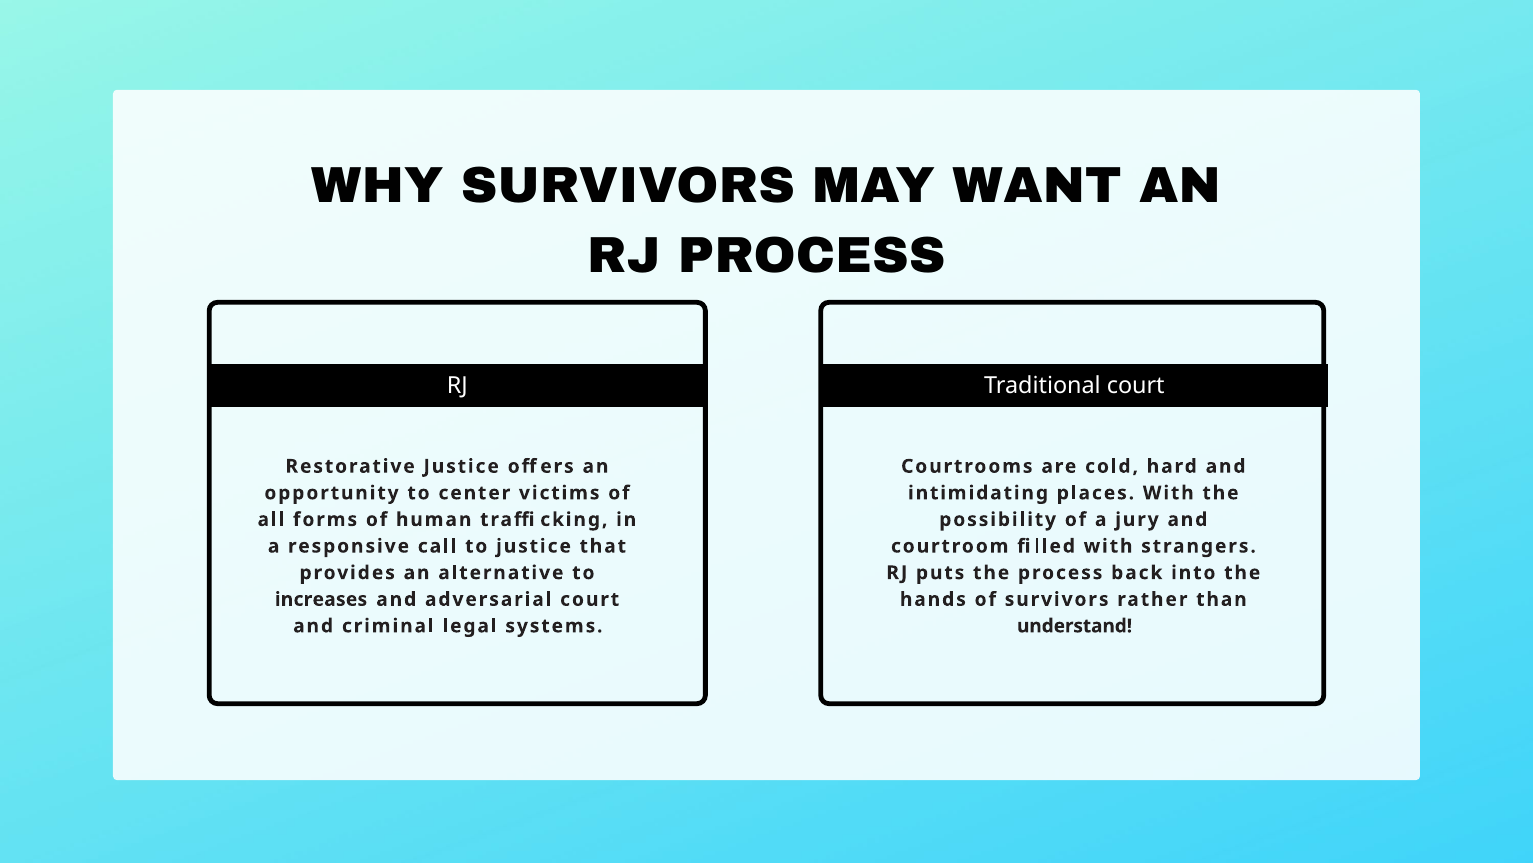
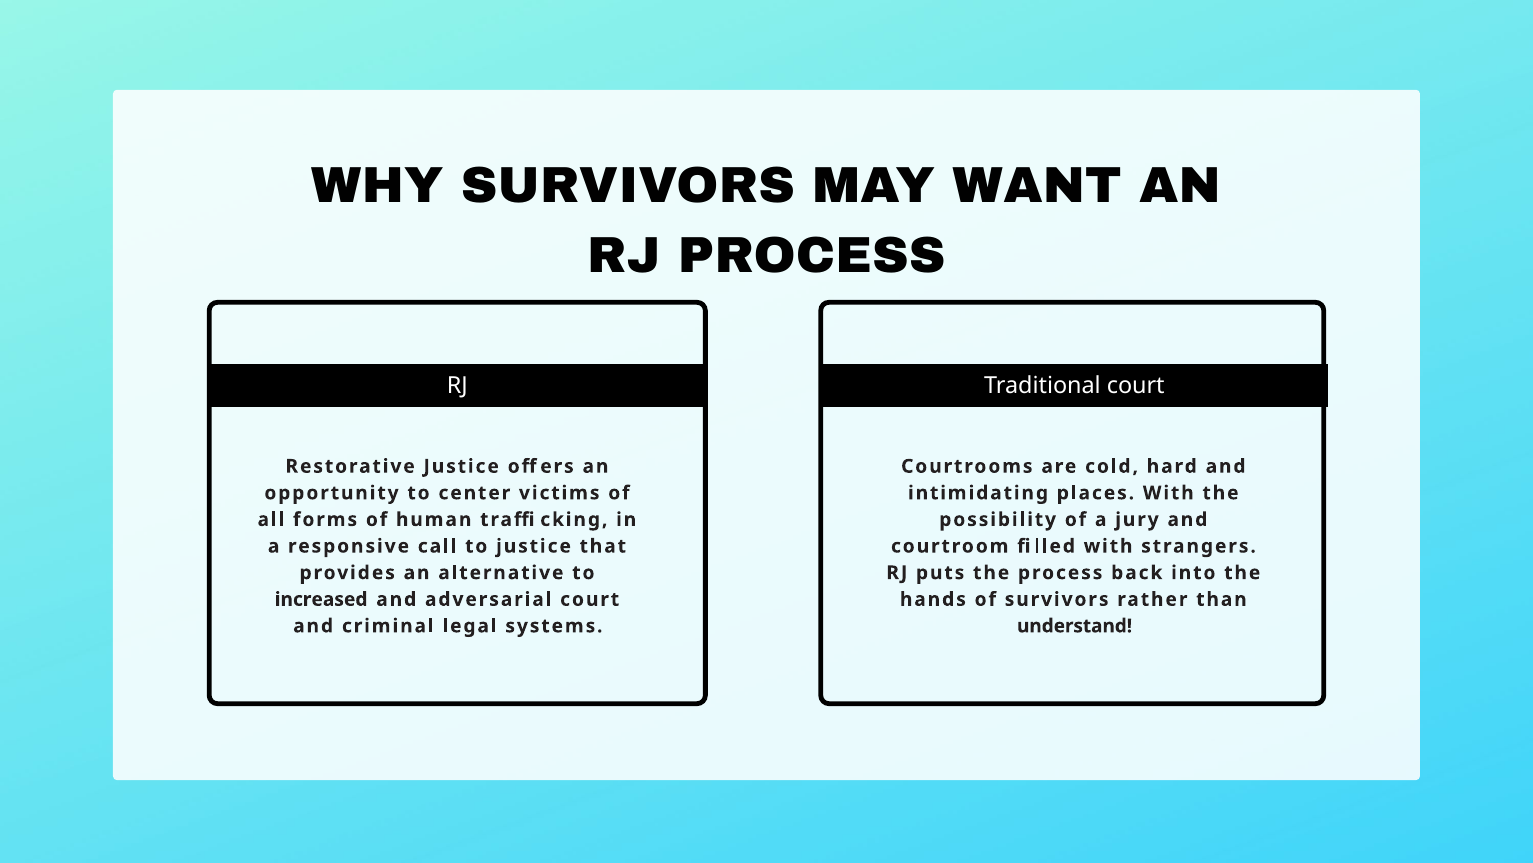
increases: increases -> increased (321, 599)
